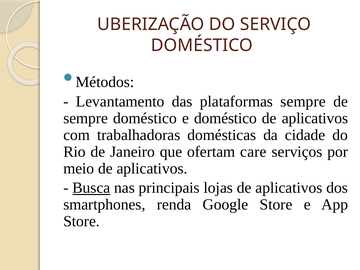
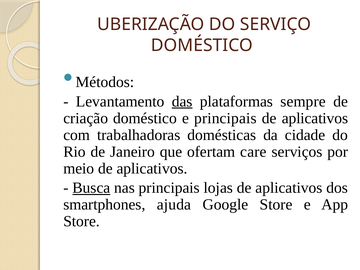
das underline: none -> present (182, 101)
sempre: sempre -> criação (86, 118)
e doméstico: doméstico -> principais (225, 118)
renda: renda -> ajuda (174, 205)
